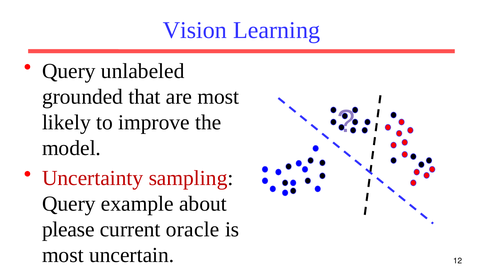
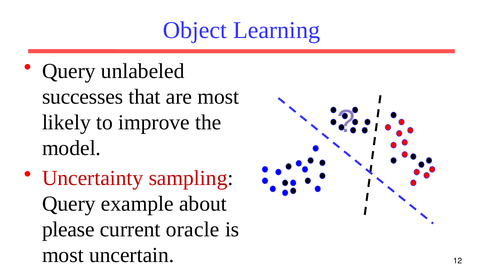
Vision: Vision -> Object (195, 30)
grounded: grounded -> successes (83, 97)
